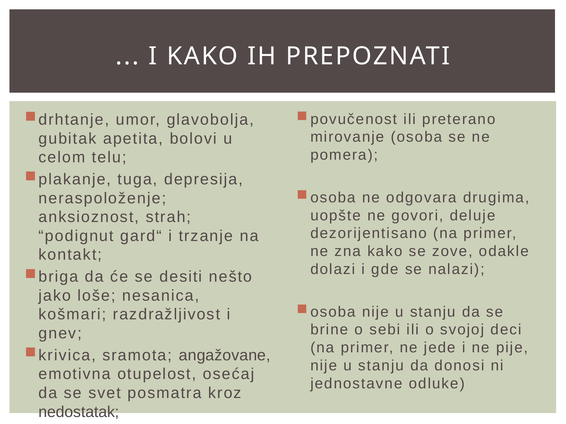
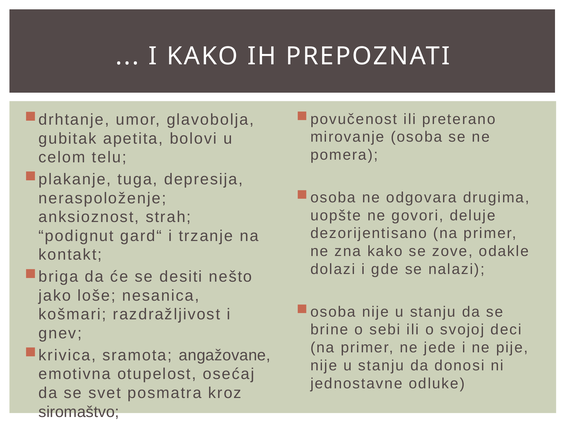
nedostatak: nedostatak -> siromaštvo (79, 412)
